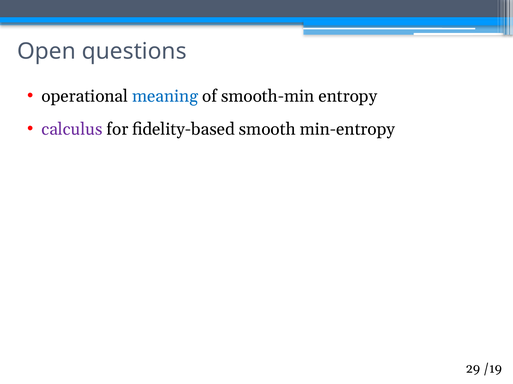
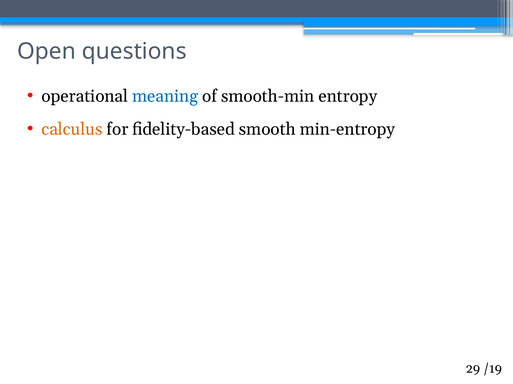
calculus colour: purple -> orange (72, 129)
